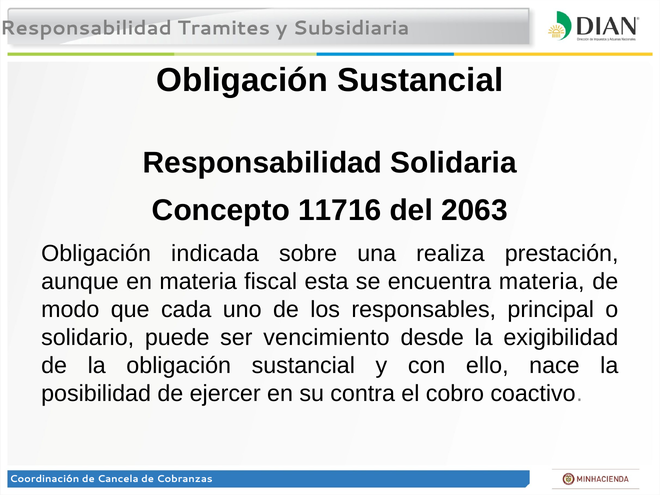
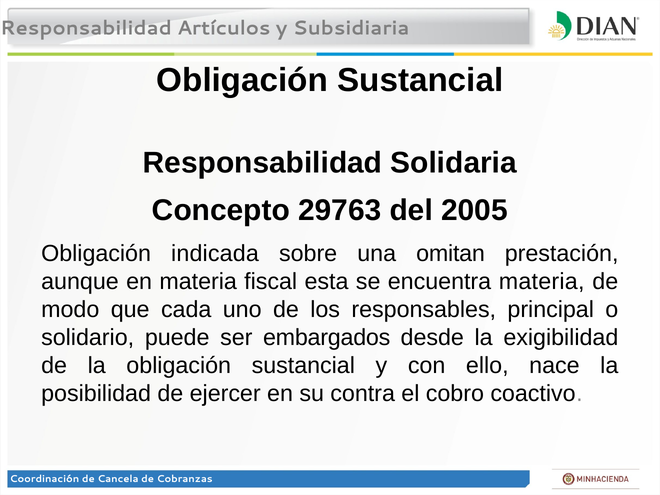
Tramites: Tramites -> Artículos (224, 28)
11716: 11716 -> 29763 (340, 210)
2063: 2063 -> 2005 (474, 210)
realiza: realiza -> omitan (451, 254)
vencimiento: vencimiento -> embargados (327, 337)
